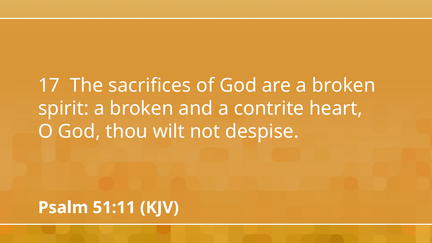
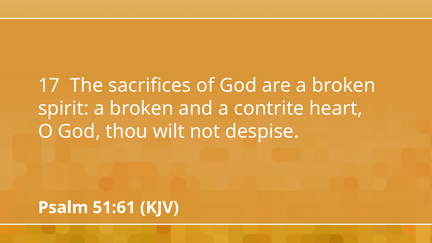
51:11: 51:11 -> 51:61 (114, 208)
